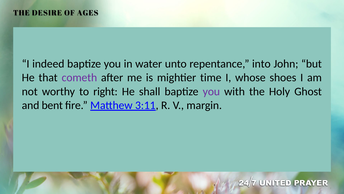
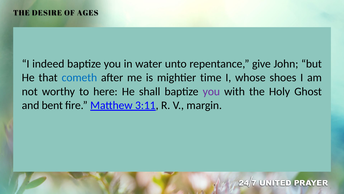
into: into -> give (261, 64)
cometh colour: purple -> blue (79, 77)
right: right -> here (105, 91)
